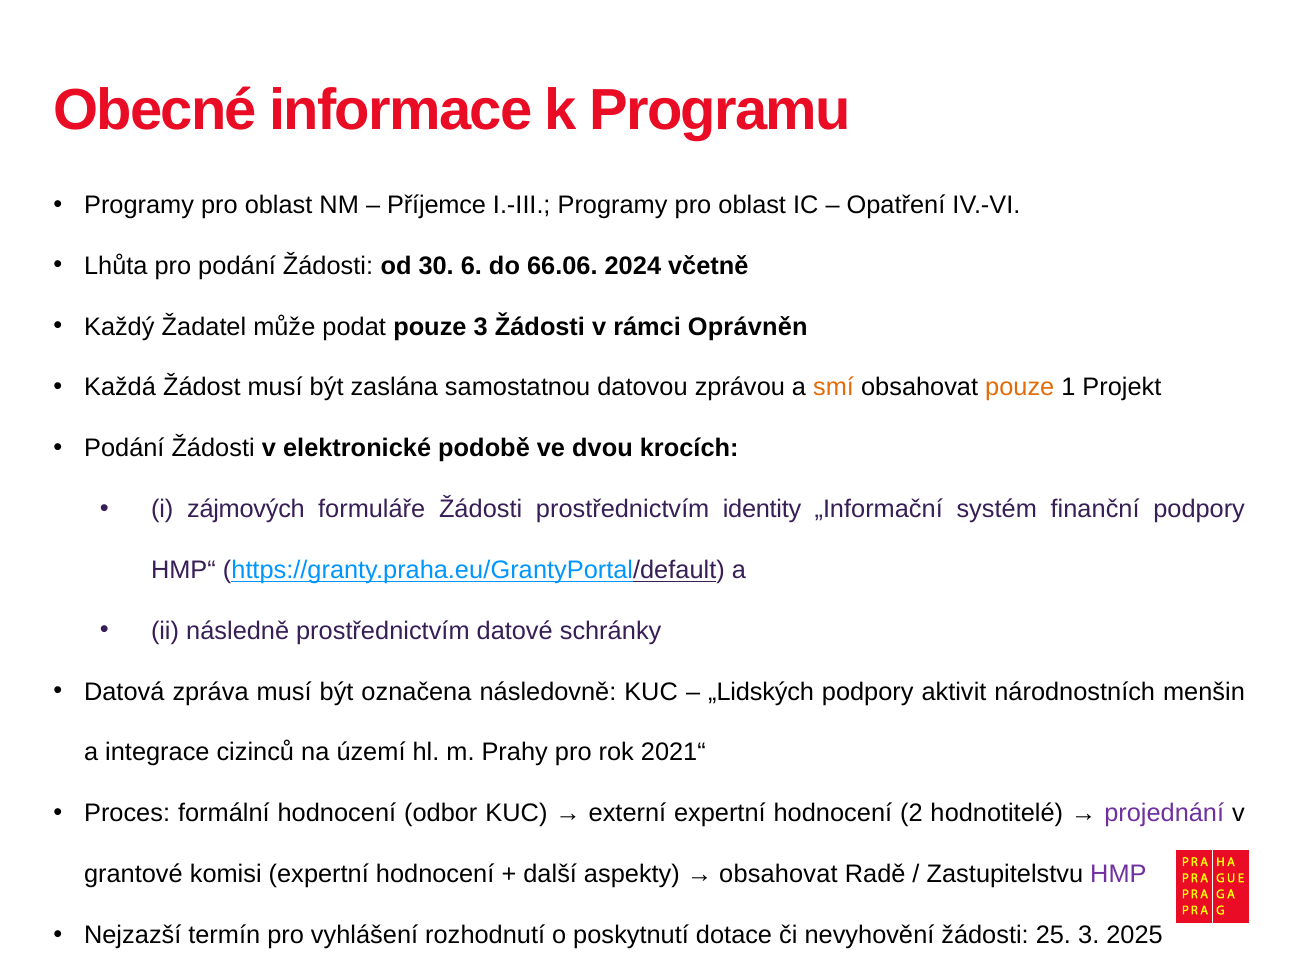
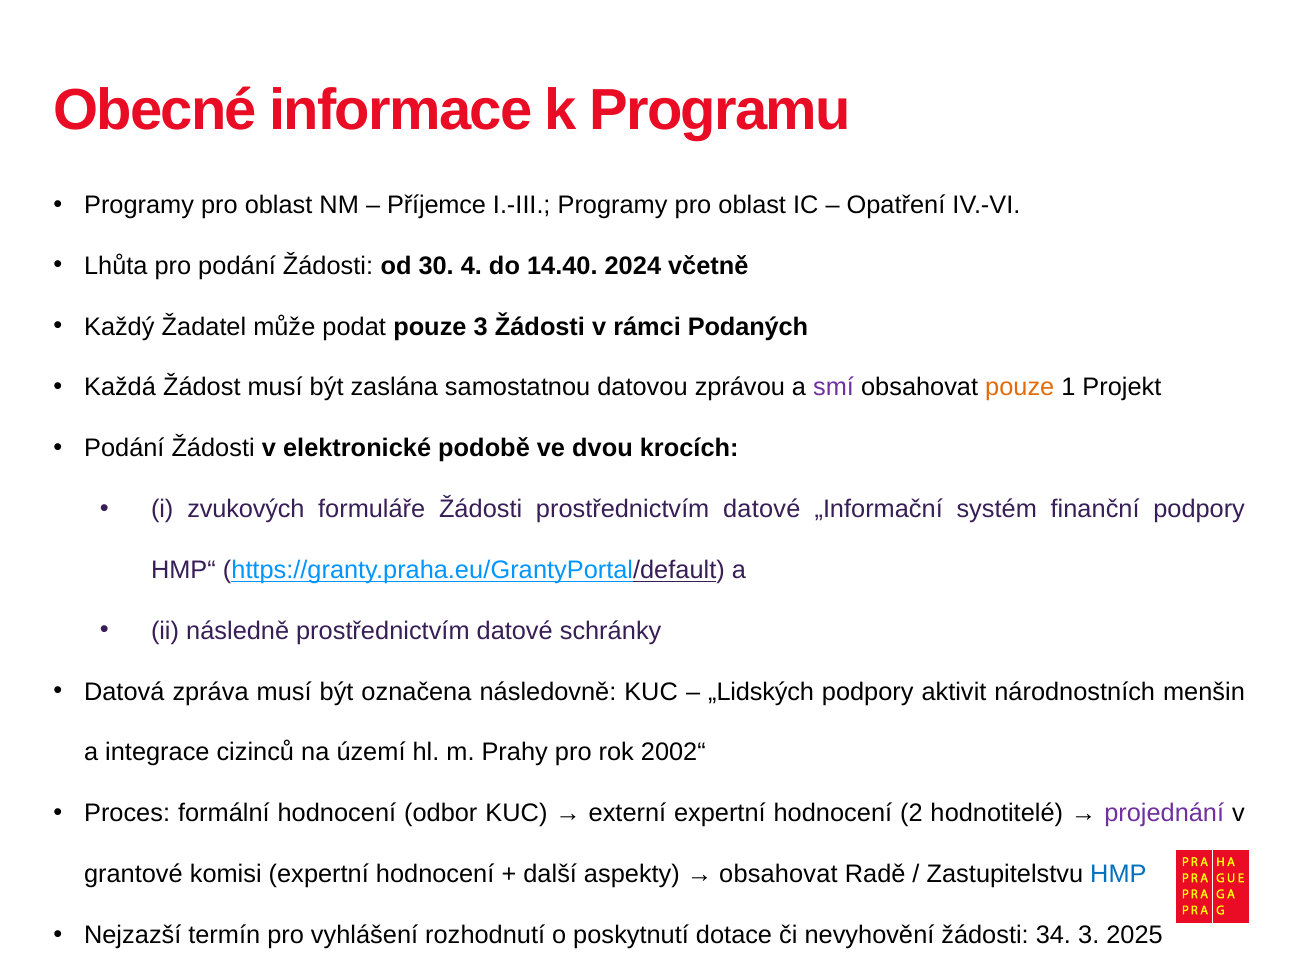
6: 6 -> 4 (471, 266)
66.06: 66.06 -> 14.40 (562, 266)
Oprávněn: Oprávněn -> Podaných (748, 327)
smí colour: orange -> purple (834, 388)
zájmových: zájmových -> zvukových (246, 509)
Žádosti prostřednictvím identity: identity -> datové (762, 509)
2021“: 2021“ -> 2002“ (673, 753)
HMP colour: purple -> blue (1118, 874)
25: 25 -> 34 (1053, 935)
